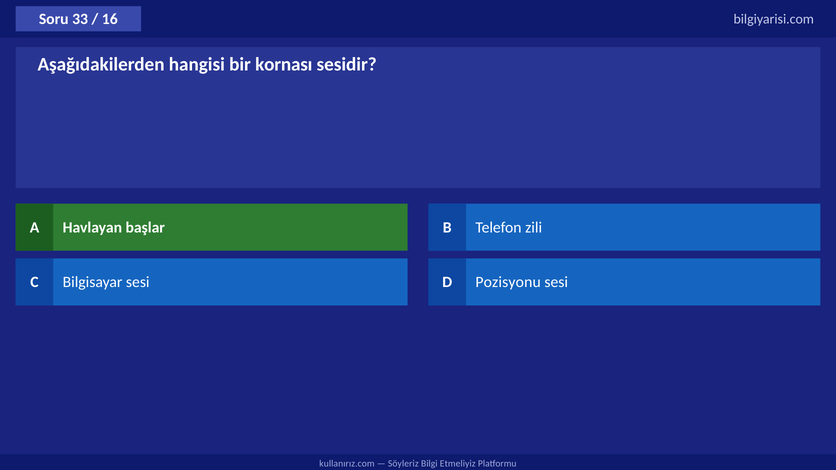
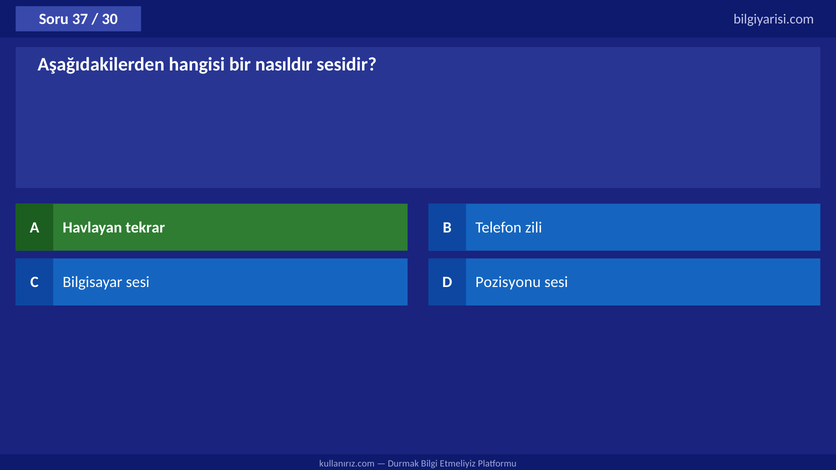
33: 33 -> 37 (80, 19)
16: 16 -> 30 (110, 19)
kornası: kornası -> nasıldır (284, 64)
başlar: başlar -> tekrar (145, 228)
Söyleriz: Söyleriz -> Durmak (403, 464)
